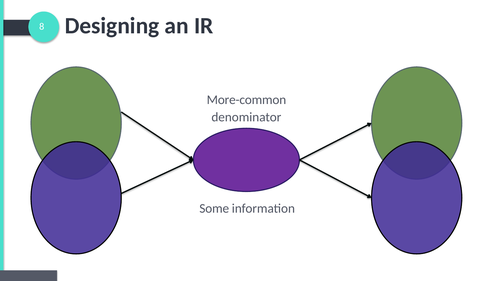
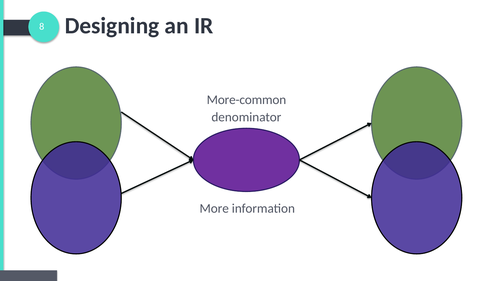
Some: Some -> More (214, 209)
